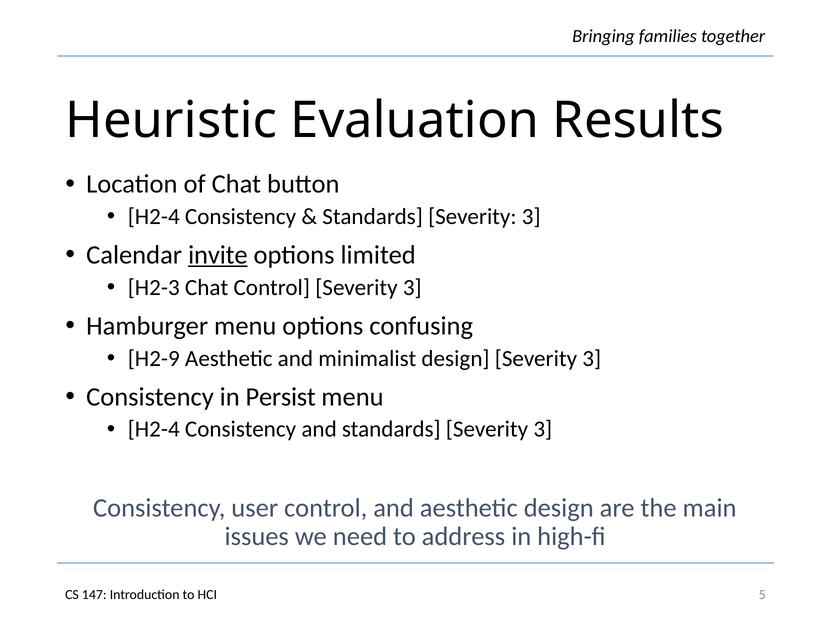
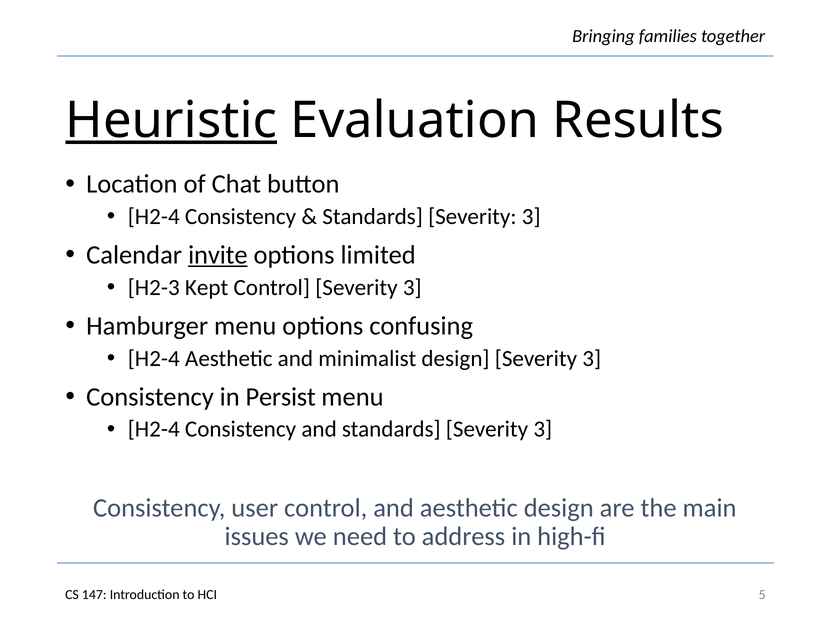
Heuristic underline: none -> present (171, 120)
H2-3 Chat: Chat -> Kept (207, 288)
H2-9: H2-9 -> H2-4 (154, 359)
